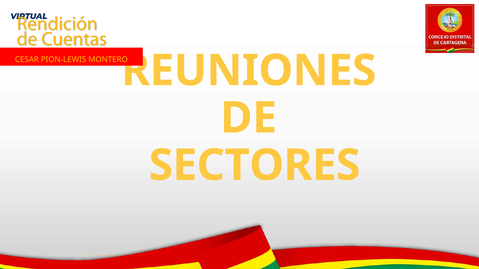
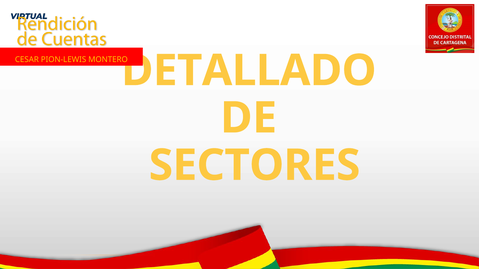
REUNIONES: REUNIONES -> DETALLADO (249, 71)
